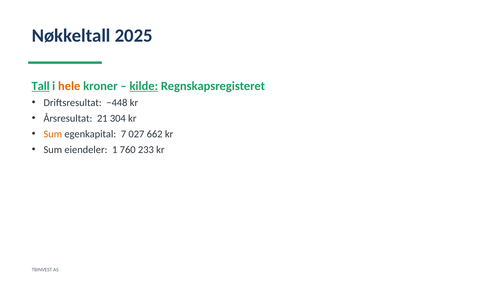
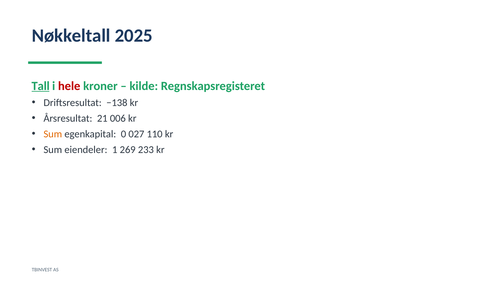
hele colour: orange -> red (69, 86)
kilde underline: present -> none (144, 86)
−448: −448 -> −138 (117, 103)
304: 304 -> 006 (118, 118)
7: 7 -> 0 (123, 134)
662: 662 -> 110 (155, 134)
760: 760 -> 269 (128, 150)
